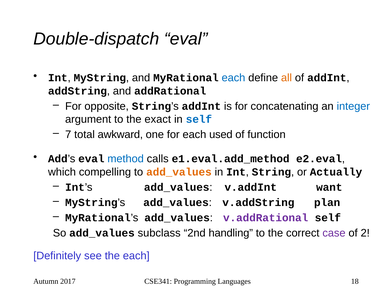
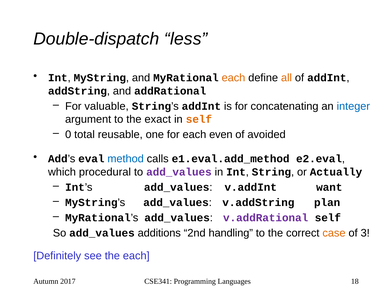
Double-dispatch eval: eval -> less (186, 39)
each colour: blue -> orange (233, 78)
opposite: opposite -> valuable (107, 106)
self colour: blue -> orange (199, 119)
7: 7 -> 0 (68, 134)
awkward: awkward -> reusable (120, 134)
used: used -> even (221, 134)
function: function -> avoided (267, 134)
compelling: compelling -> procedural (105, 172)
add_values colour: orange -> purple (179, 172)
subclass: subclass -> additions (159, 233)
case colour: purple -> orange (334, 233)
2: 2 -> 3 (365, 233)
